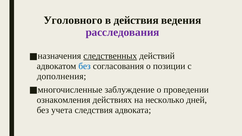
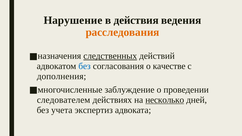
Уголовного: Уголовного -> Нарушение (73, 20)
расследования colour: purple -> orange (122, 32)
позиции: позиции -> качестве (169, 66)
ознакомления: ознакомления -> следователем (64, 100)
несколько underline: none -> present (165, 100)
следствия: следствия -> экспертиз (94, 110)
